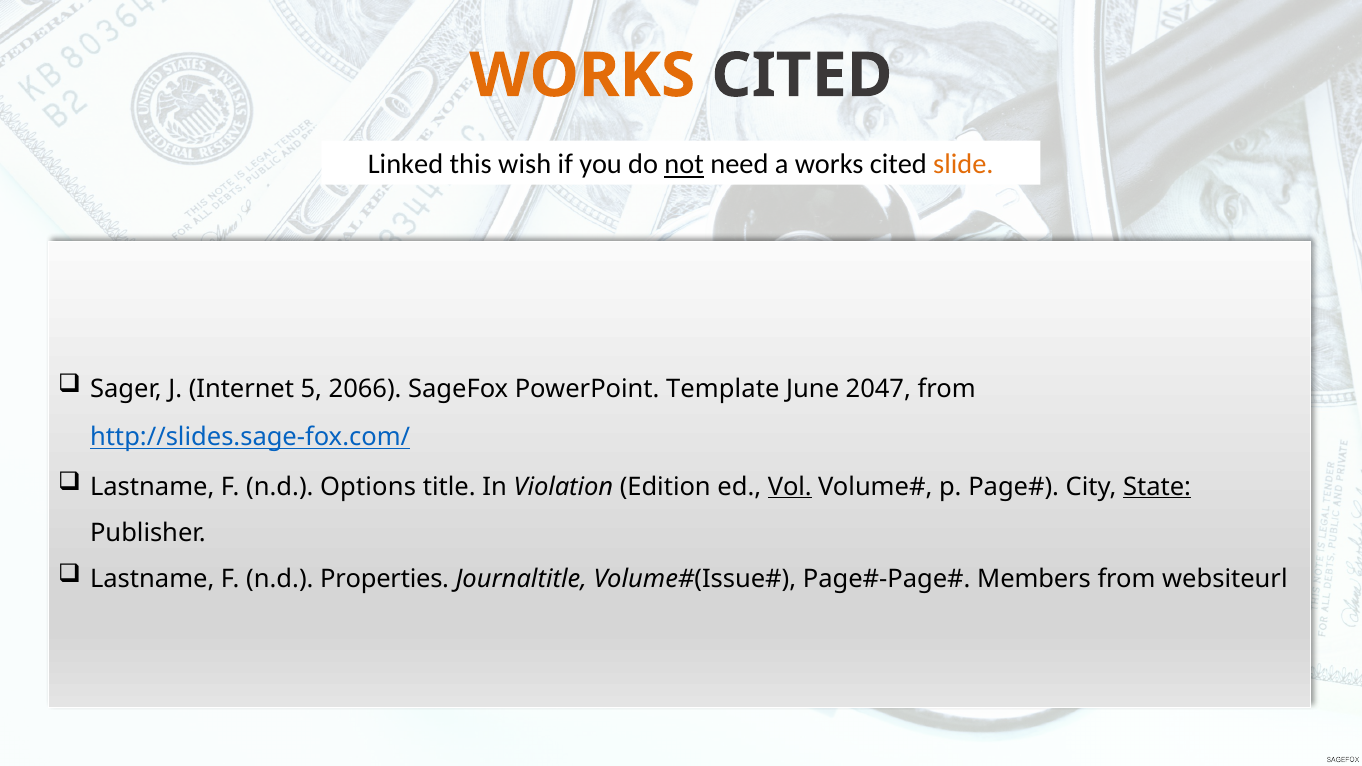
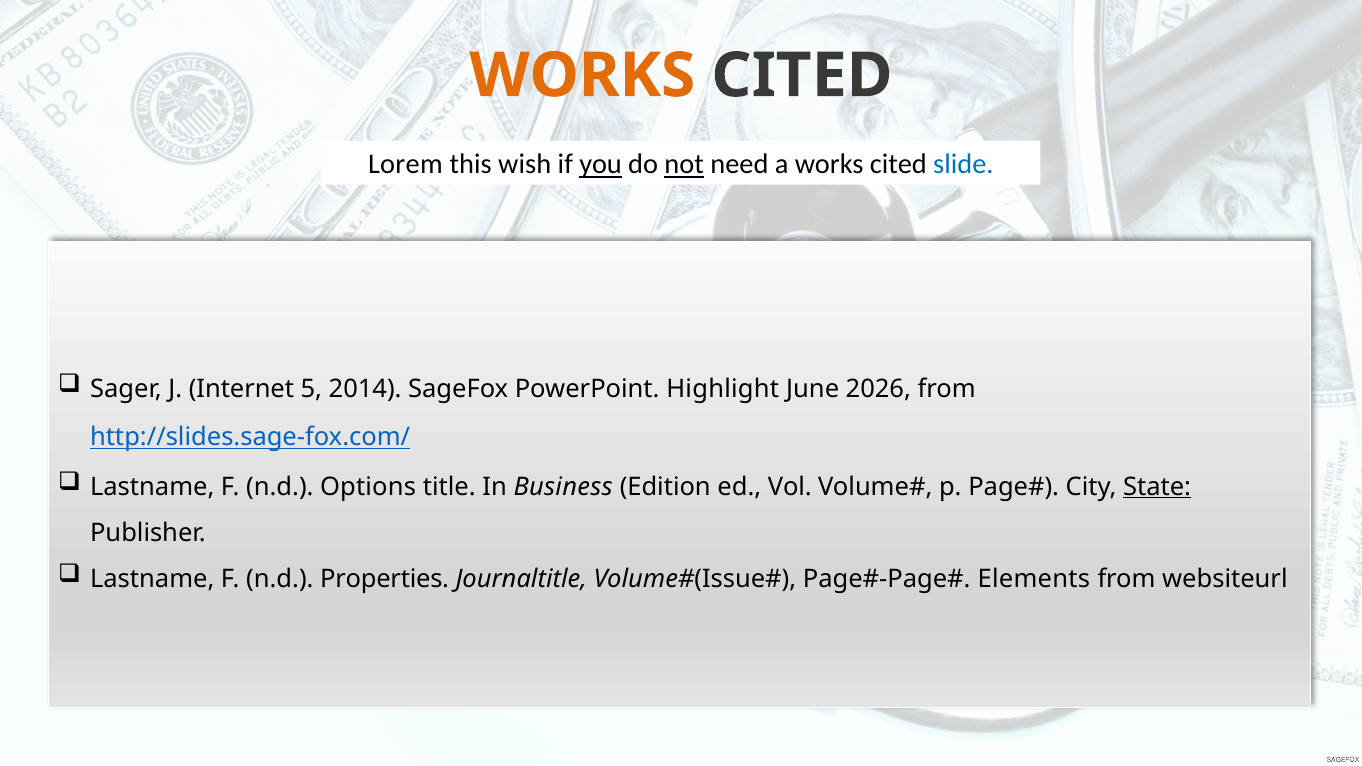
Linked: Linked -> Lorem (405, 165)
you underline: none -> present (601, 165)
slide colour: orange -> blue (963, 165)
2066: 2066 -> 2014 (365, 389)
Template: Template -> Highlight (723, 389)
2047: 2047 -> 2026 (878, 389)
Violation: Violation -> Business (563, 487)
Vol underline: present -> none (790, 487)
Members: Members -> Elements (1034, 579)
